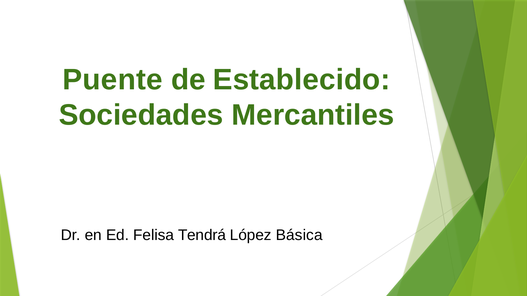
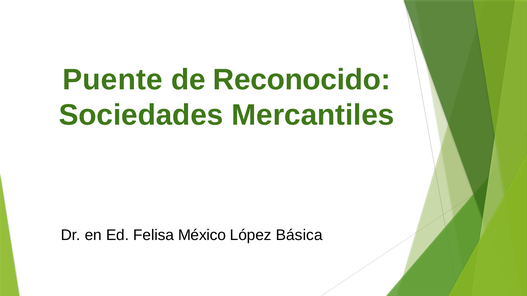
Establecido: Establecido -> Reconocido (302, 80)
Tendrá: Tendrá -> México (202, 235)
